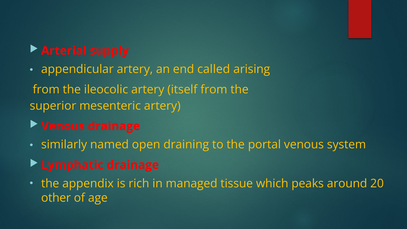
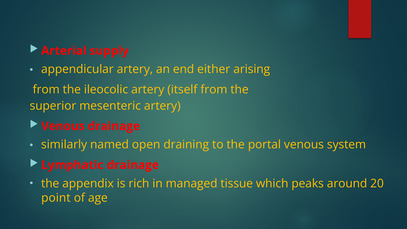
called: called -> either (214, 69)
other: other -> point (56, 198)
